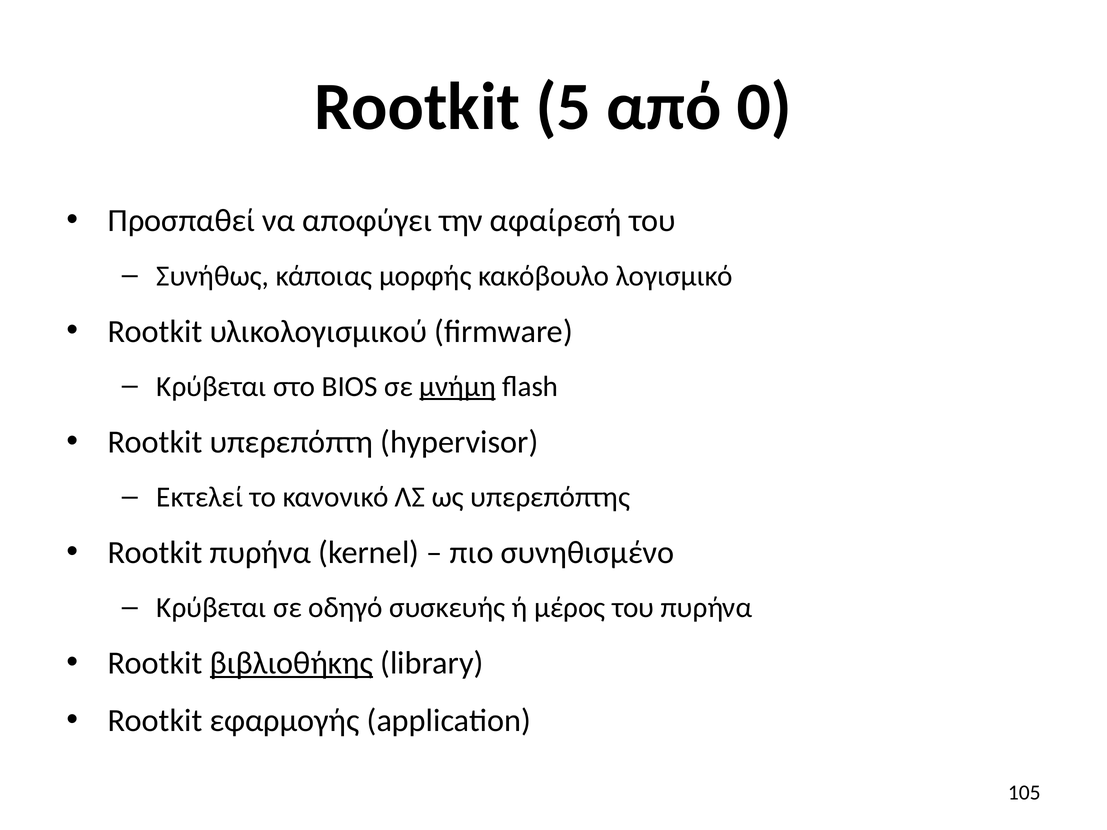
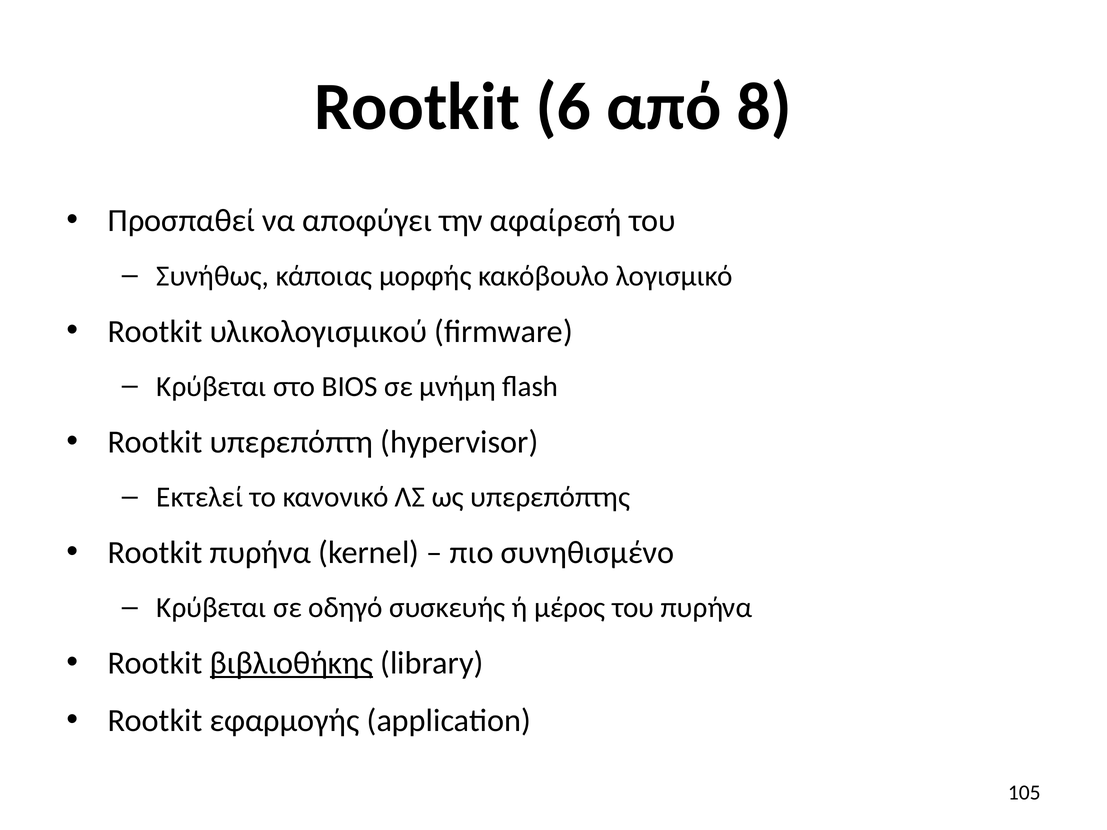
5: 5 -> 6 (563, 107)
0: 0 -> 8 (764, 107)
μνήμη underline: present -> none (458, 387)
